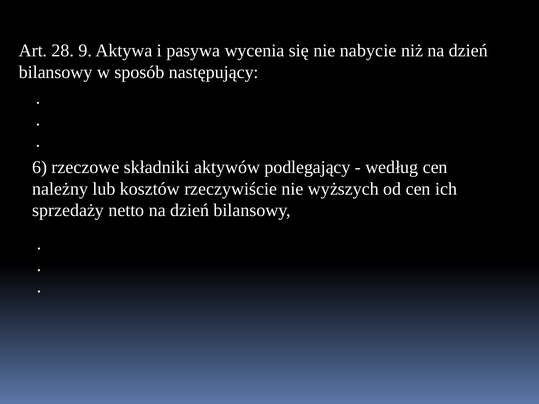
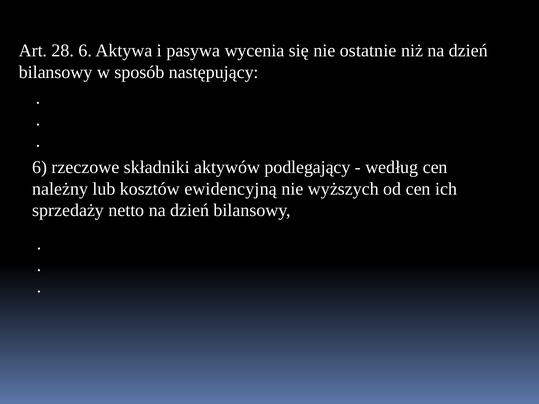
28 9: 9 -> 6 (85, 51)
nabycie: nabycie -> ostatnie (368, 51)
rzeczywiście: rzeczywiście -> ewidencyjną (231, 189)
